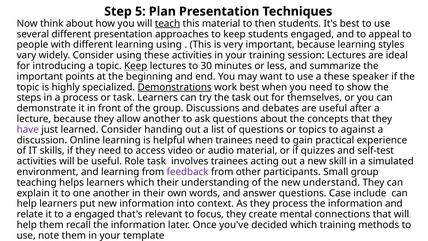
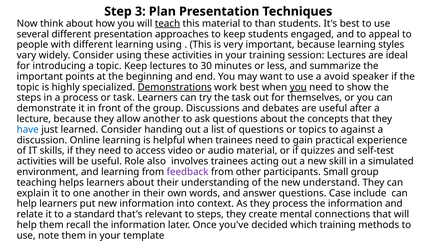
5: 5 -> 3 (140, 11)
then: then -> than (265, 23)
Keep underline: present -> none (136, 66)
a these: these -> avoid (337, 76)
you underline: none -> present (298, 87)
have colour: purple -> blue (28, 129)
Role task: task -> also (156, 161)
learners which: which -> about (141, 182)
a engaged: engaged -> standard (94, 214)
to focus: focus -> steps (210, 214)
